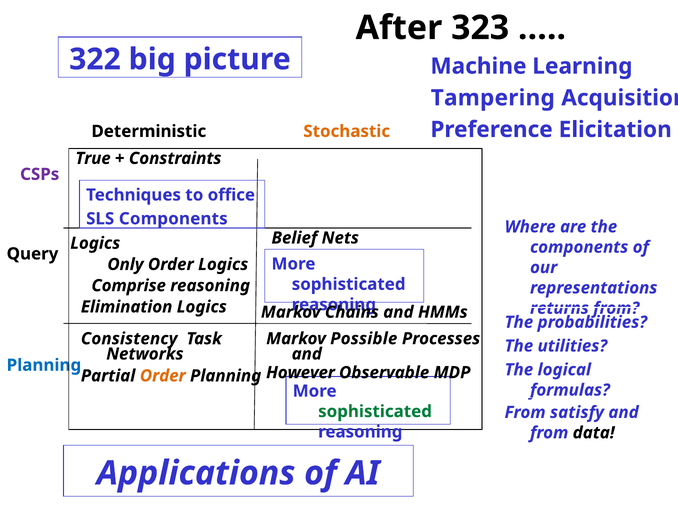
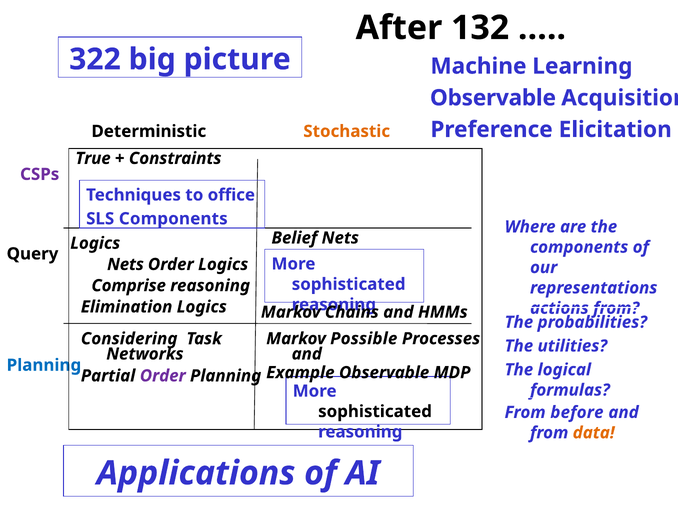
323: 323 -> 132 (480, 28)
Tampering: Tampering -> Observable (493, 98)
Only: Only -> Nets (125, 264)
returns: returns -> actions (559, 308)
Consistency: Consistency -> Considering (129, 338)
However: However -> Example (300, 372)
Order colour: orange -> purple (163, 375)
sophisticated colour: green -> black (375, 411)
satisfy: satisfy -> before (577, 412)
data colour: black -> orange (594, 432)
